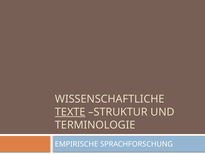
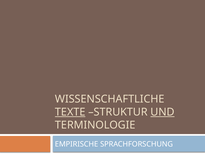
UND underline: none -> present (162, 112)
